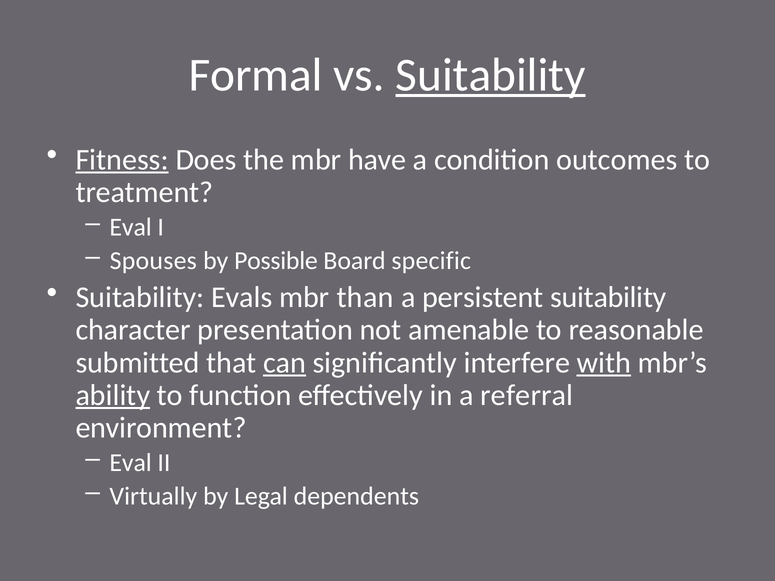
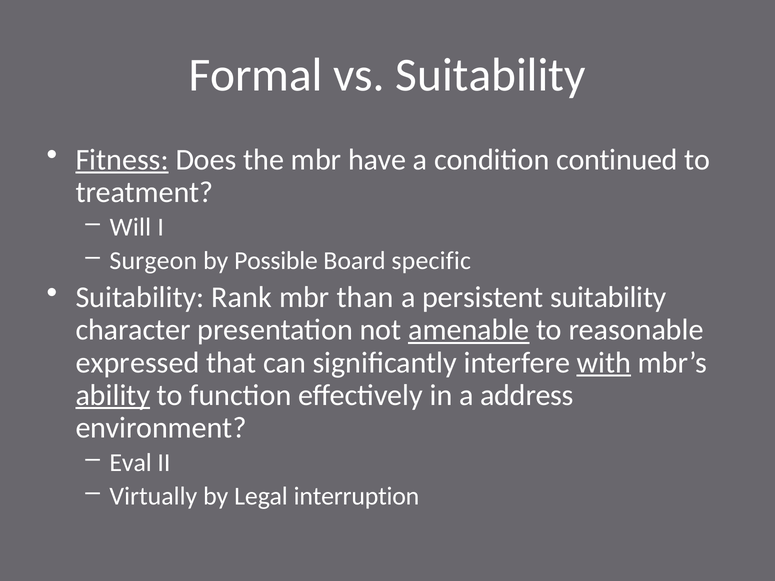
Suitability underline: present -> none (491, 75)
outcomes: outcomes -> continued (617, 160)
Eval: Eval -> Will (130, 227)
Spouses: Spouses -> Surgeon (153, 261)
Evals: Evals -> Rank (242, 298)
amenable underline: none -> present (469, 330)
submitted: submitted -> expressed (138, 363)
can underline: present -> none (285, 363)
referral: referral -> address (527, 395)
dependents: dependents -> interruption (356, 496)
